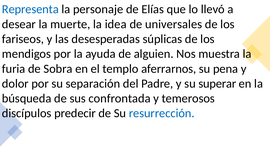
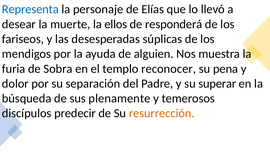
idea: idea -> ellos (116, 24)
universales: universales -> responderá (174, 24)
aferrarnos: aferrarnos -> reconocer (169, 69)
confrontada: confrontada -> plenamente (120, 98)
resurrección colour: blue -> orange (162, 113)
